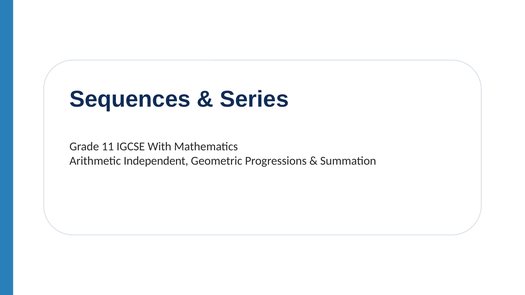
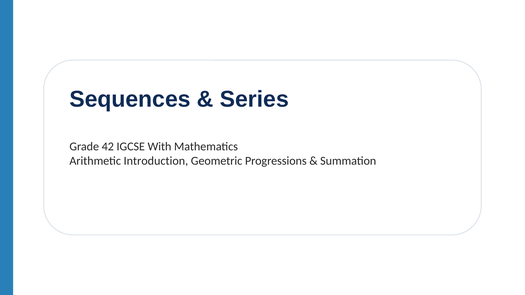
11: 11 -> 42 (108, 147)
Independent: Independent -> Introduction (156, 161)
